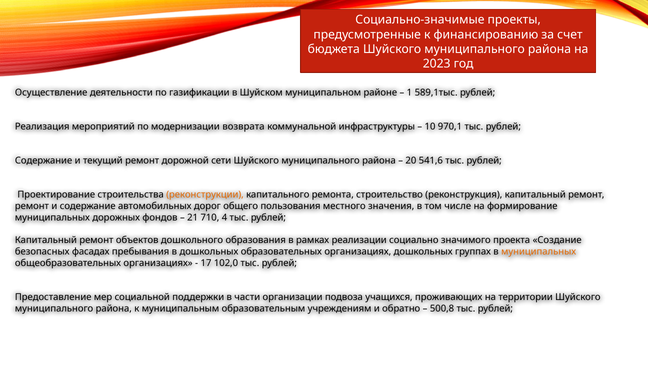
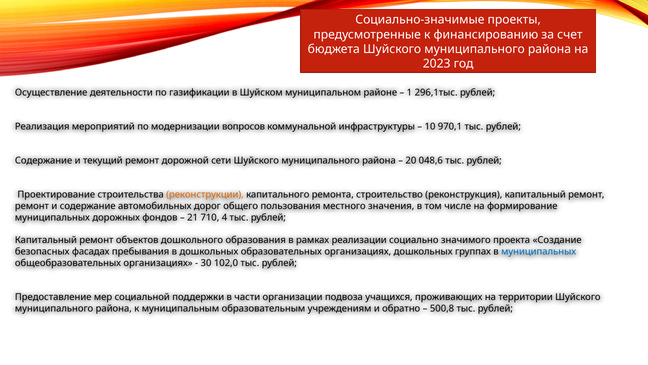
589,1тыс: 589,1тыс -> 296,1тыс (436, 92)
возврата: возврата -> вопросов (244, 127)
541,6: 541,6 -> 048,6 (431, 161)
муниципальных colour: orange -> blue (539, 251)
17: 17 -> 30 (206, 263)
